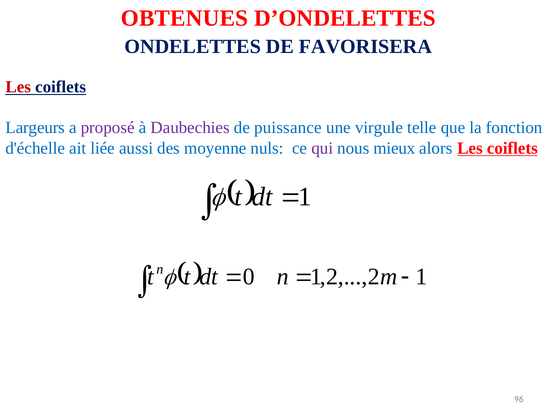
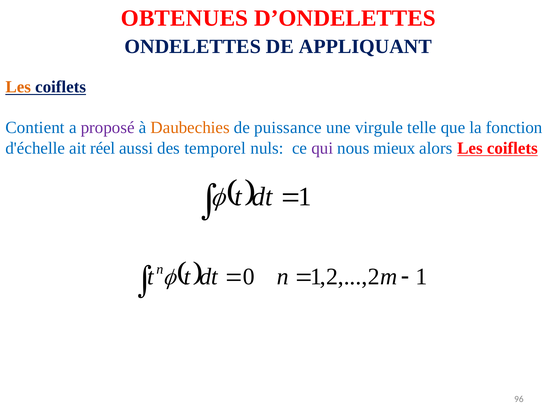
FAVORISERA: FAVORISERA -> APPLIQUANT (365, 47)
Les colour: red -> orange (18, 87)
Largeurs: Largeurs -> Contient (35, 128)
Daubechies colour: purple -> orange (190, 128)
liée: liée -> réel (103, 148)
moyenne: moyenne -> temporel (215, 148)
